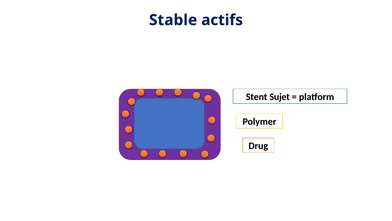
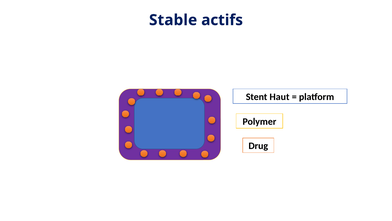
Sujet: Sujet -> Haut (280, 97)
